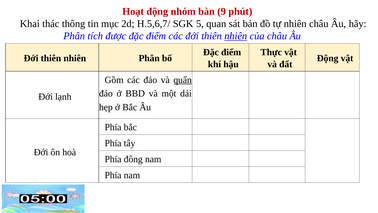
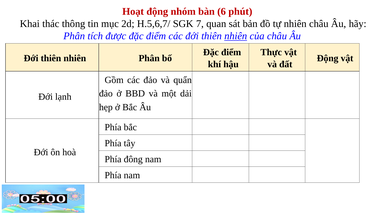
9: 9 -> 6 (222, 11)
5: 5 -> 7 (200, 24)
quẩn underline: present -> none (183, 80)
